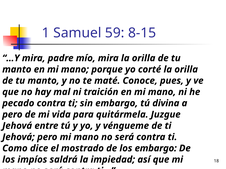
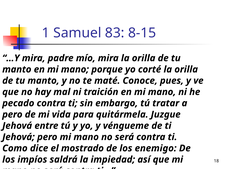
59: 59 -> 83 (115, 33)
divina: divina -> tratar (166, 103)
los embargo: embargo -> enemigo (156, 149)
